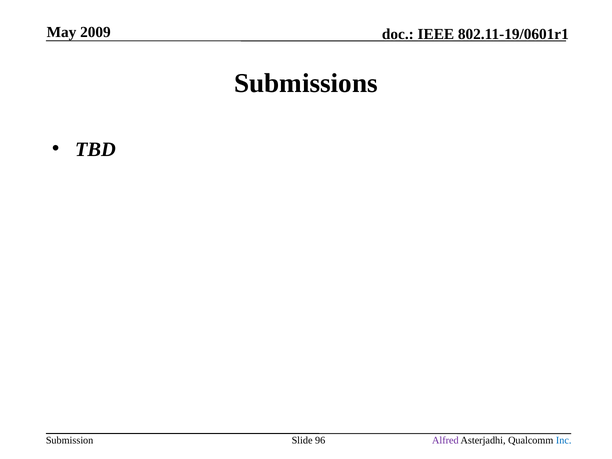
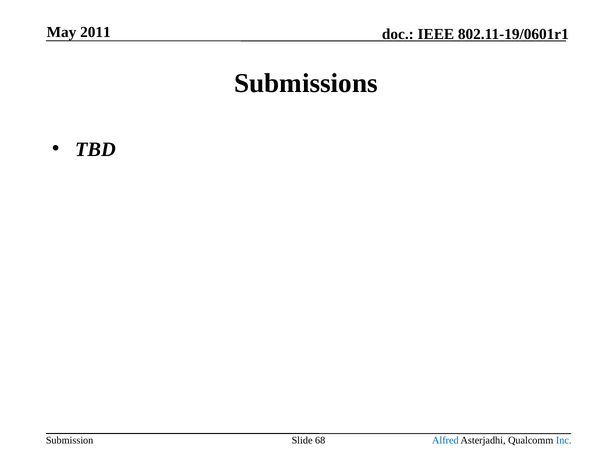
2009: 2009 -> 2011 (95, 32)
96: 96 -> 68 (320, 440)
Alfred colour: purple -> blue (445, 440)
